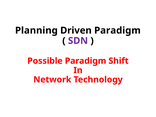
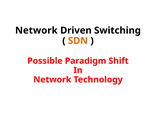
Planning: Planning -> Network (36, 30)
Driven Paradigm: Paradigm -> Switching (117, 30)
SDN colour: purple -> orange (78, 41)
